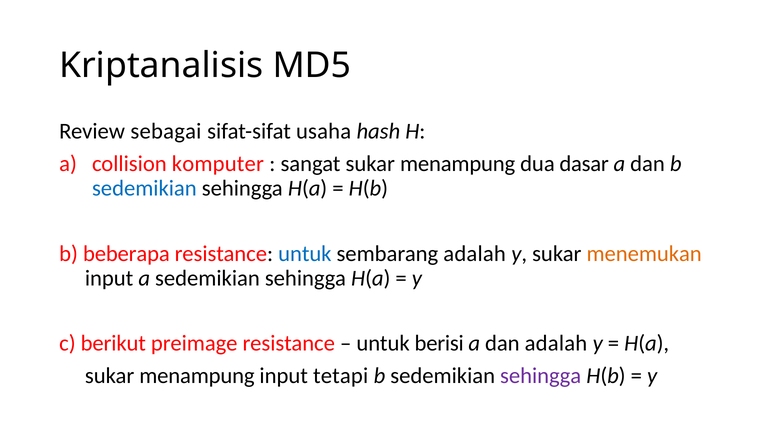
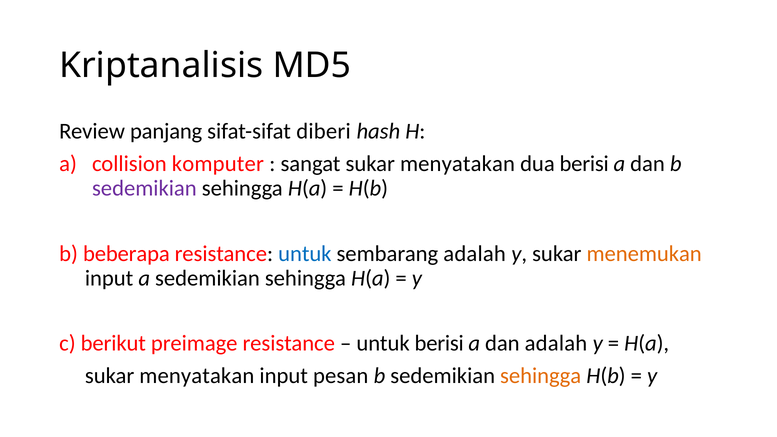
sebagai: sebagai -> panjang (166, 131)
usaha: usaha -> diberi (324, 131)
sangat sukar menampung: menampung -> menyatakan (457, 164)
dua dasar: dasar -> berisi (584, 164)
sedemikian colour: blue -> purple (144, 188)
menampung: menampung -> menyatakan (197, 376)
tetapi: tetapi -> pesan (341, 376)
sehingga colour: purple -> orange (541, 376)
